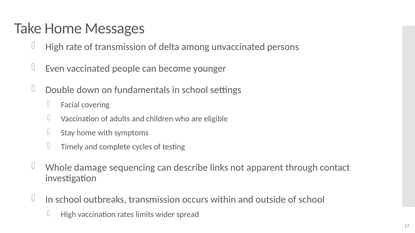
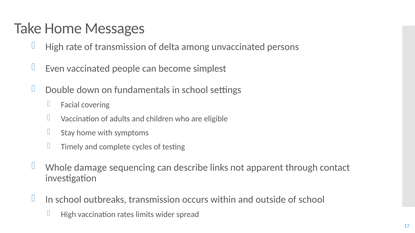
younger: younger -> simplest (210, 69)
